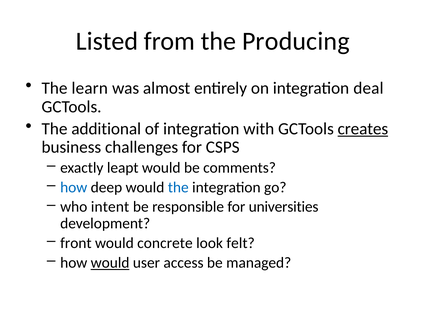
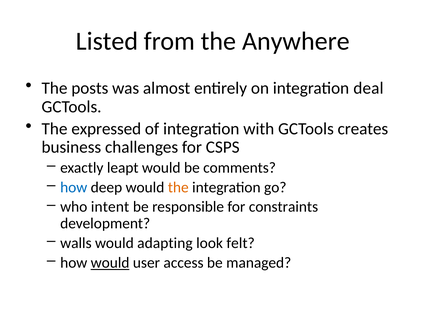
Producing: Producing -> Anywhere (296, 41)
learn: learn -> posts (90, 88)
additional: additional -> expressed (106, 129)
creates underline: present -> none (363, 129)
the colour: blue -> orange (178, 187)
universities: universities -> constraints (283, 207)
front: front -> walls (76, 243)
concrete: concrete -> adapting (165, 243)
